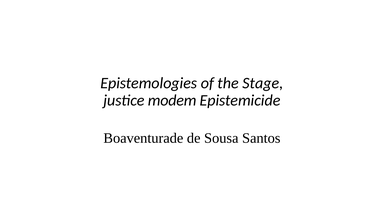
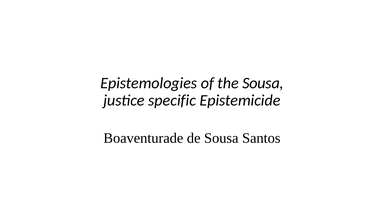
the Stage: Stage -> Sousa (263, 83)
modem: modem -> specific (172, 100)
